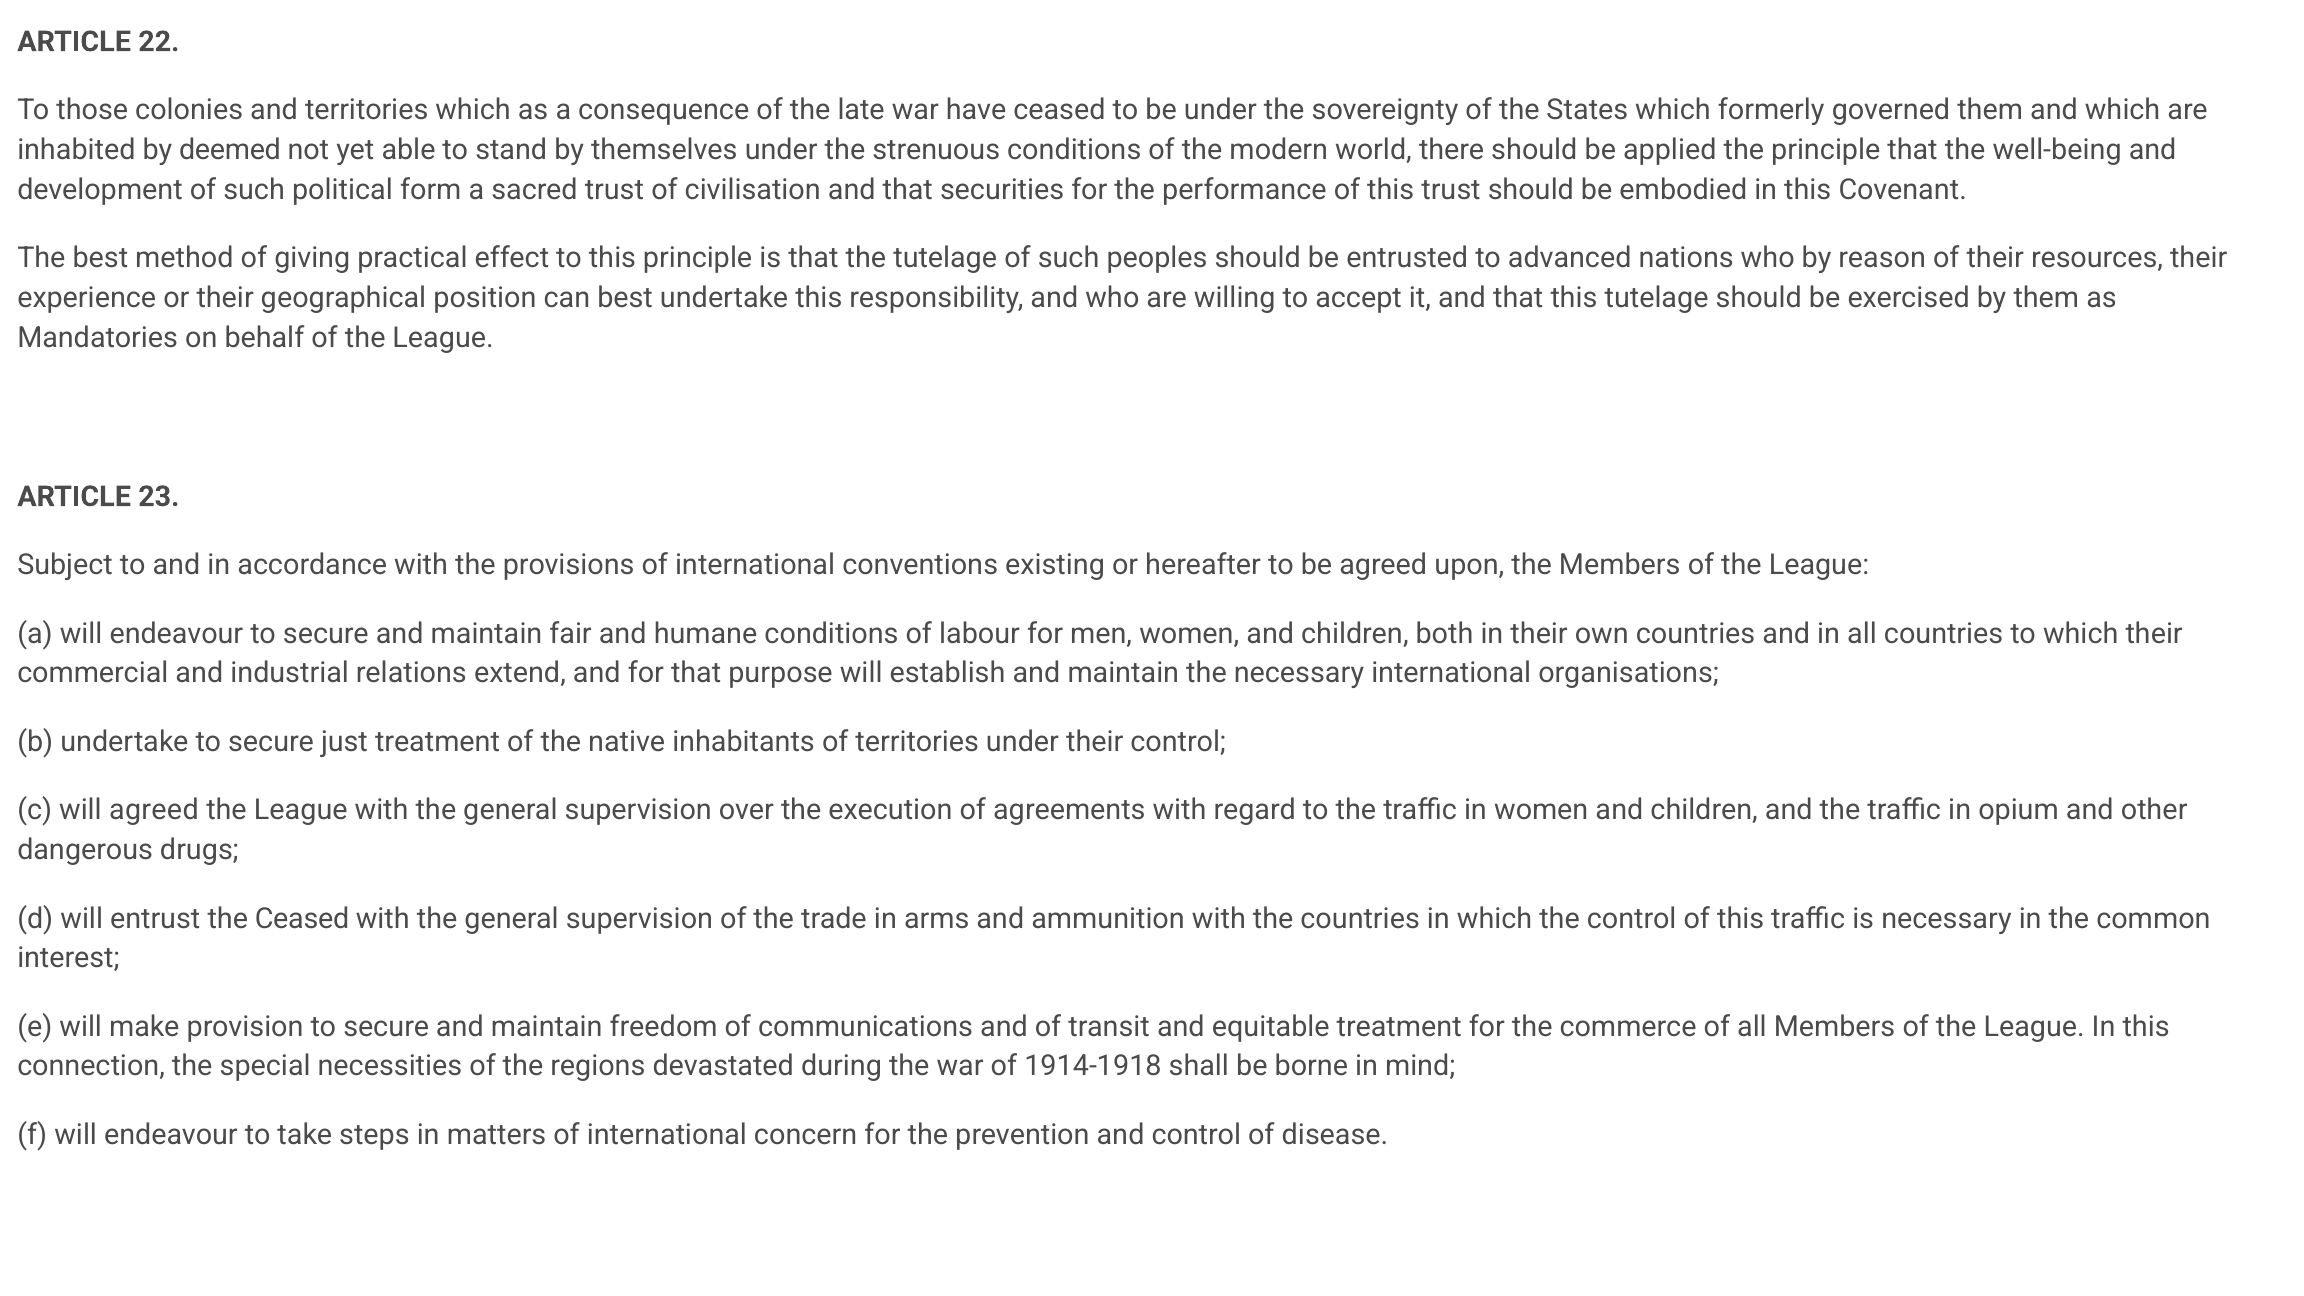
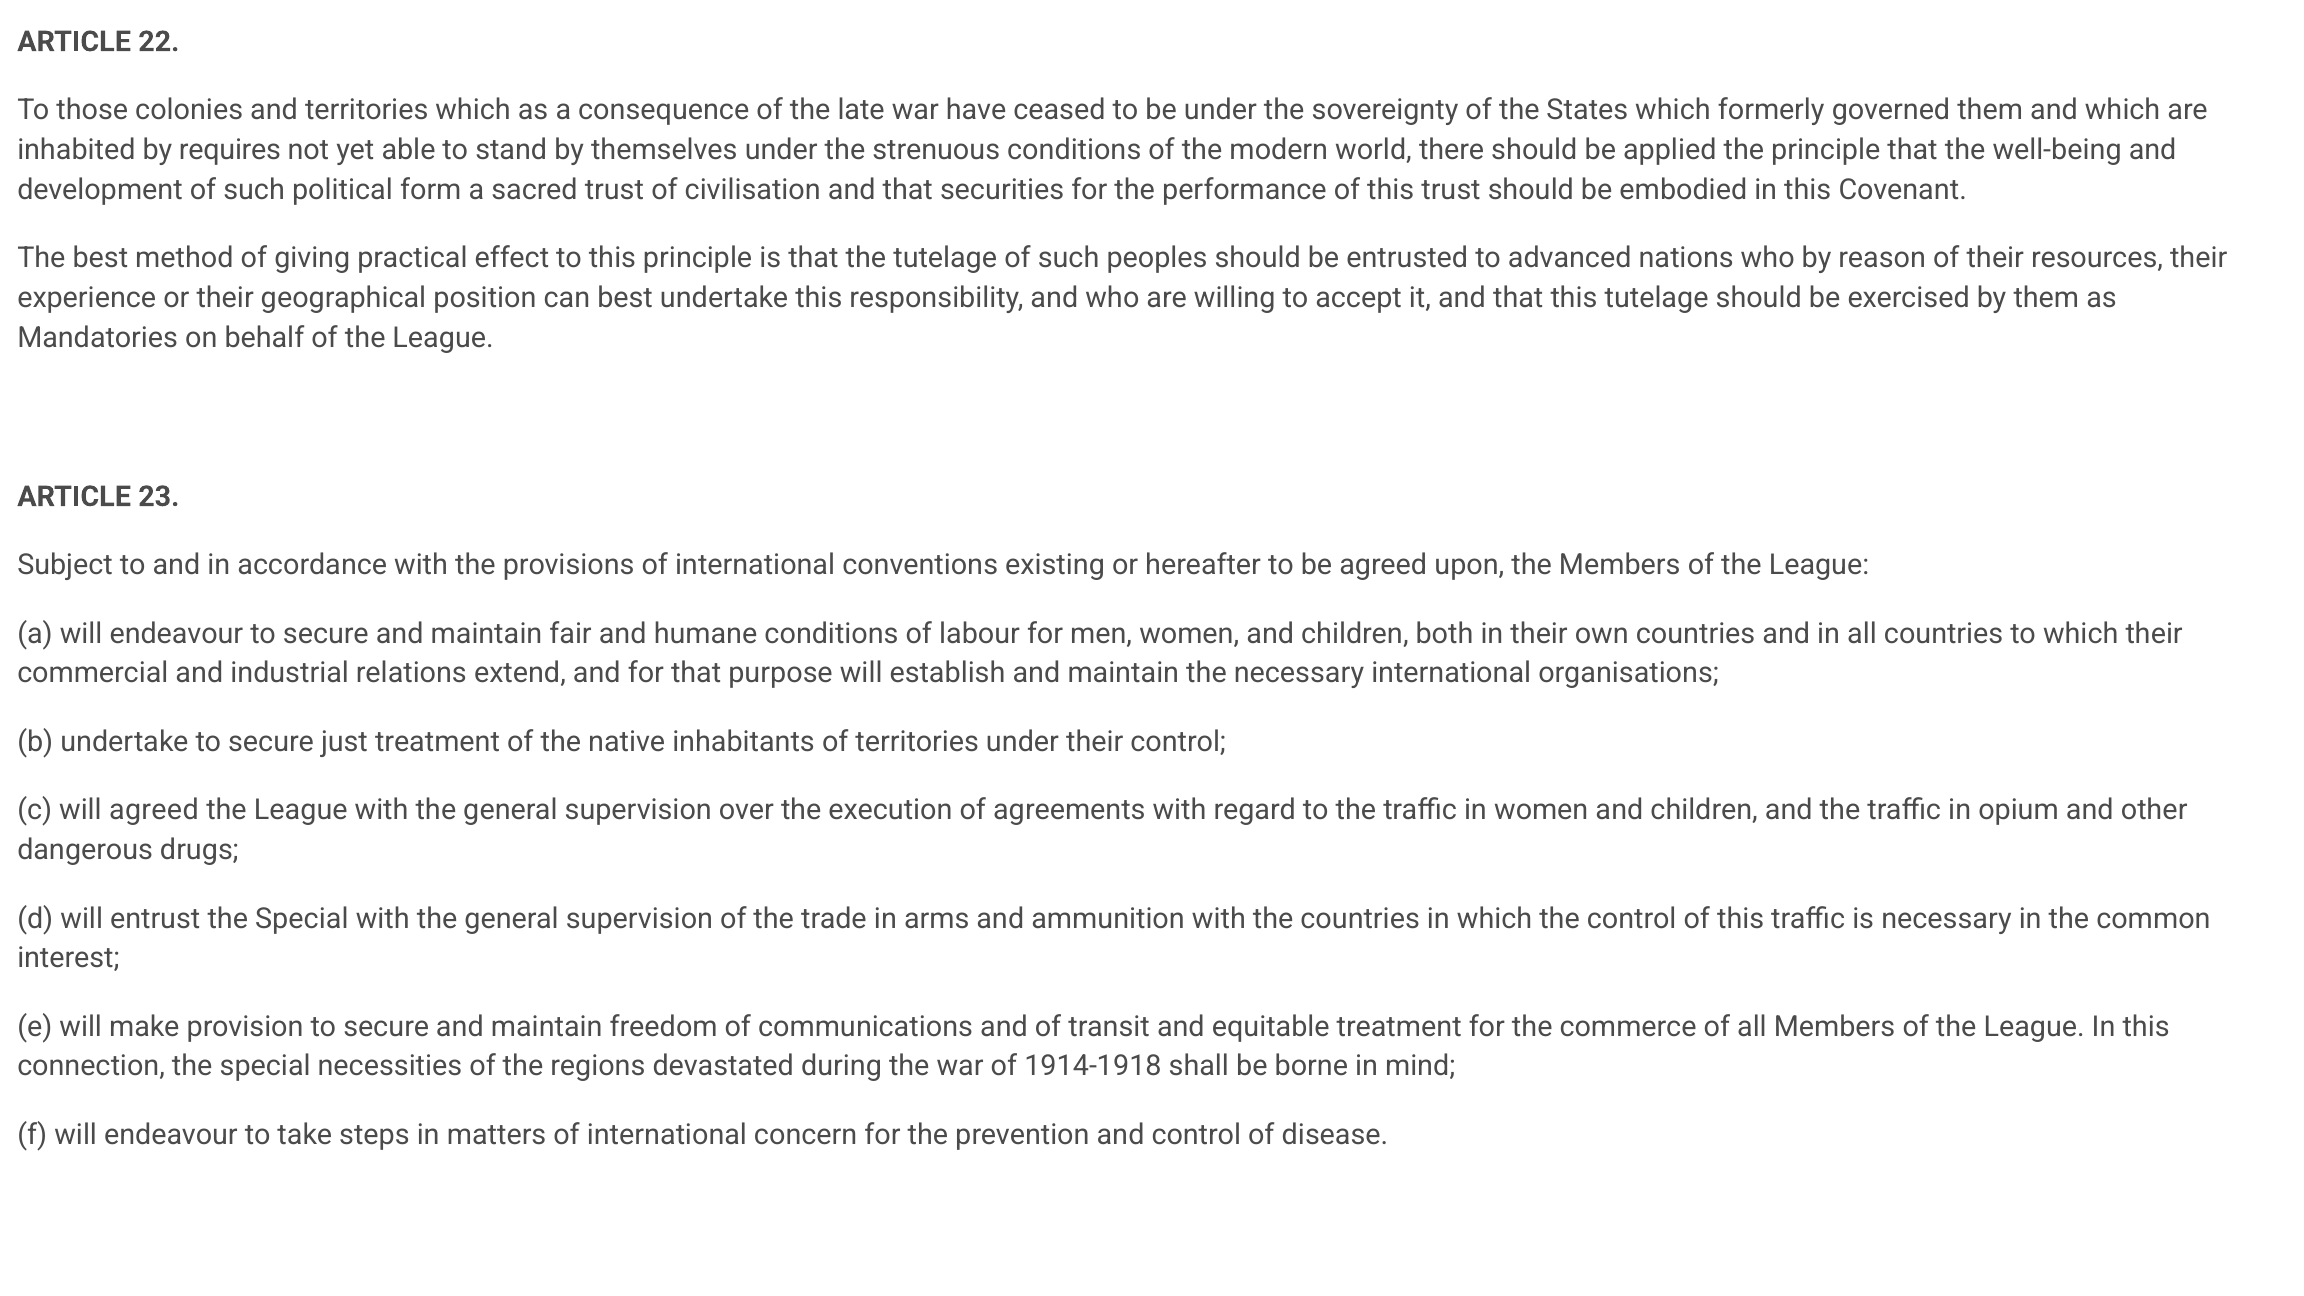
deemed: deemed -> requires (230, 150)
entrust the Ceased: Ceased -> Special (302, 919)
